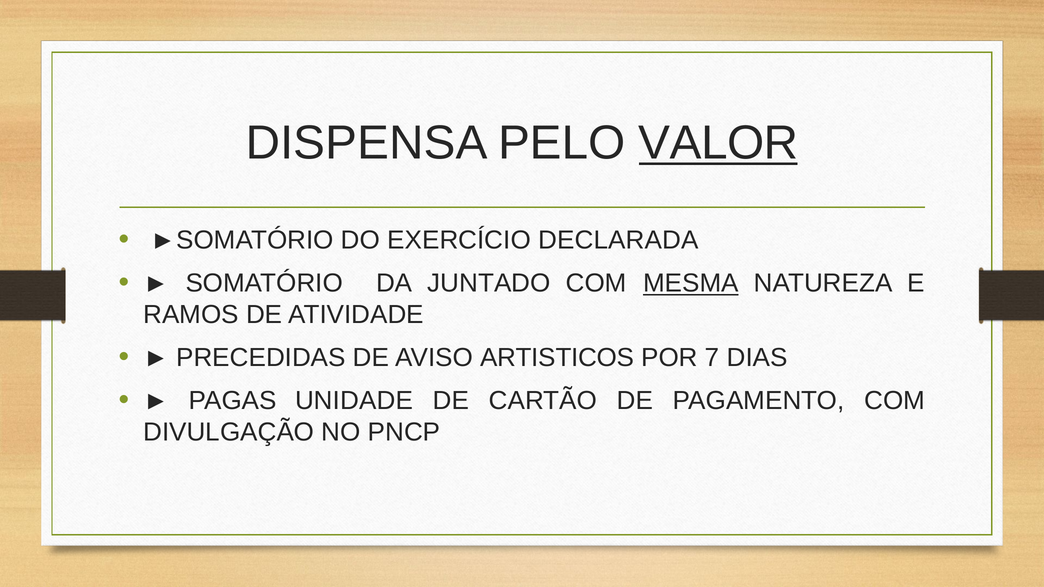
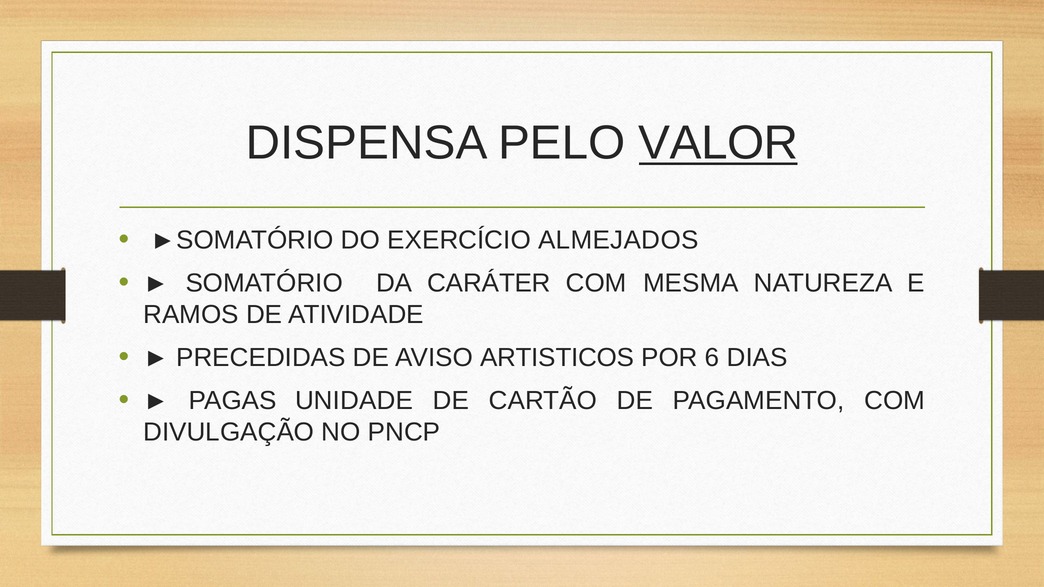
DECLARADA: DECLARADA -> ALMEJADOS (618, 240)
JUNTADO: JUNTADO -> CARÁTER (489, 283)
MESMA underline: present -> none (691, 283)
7: 7 -> 6 (712, 358)
